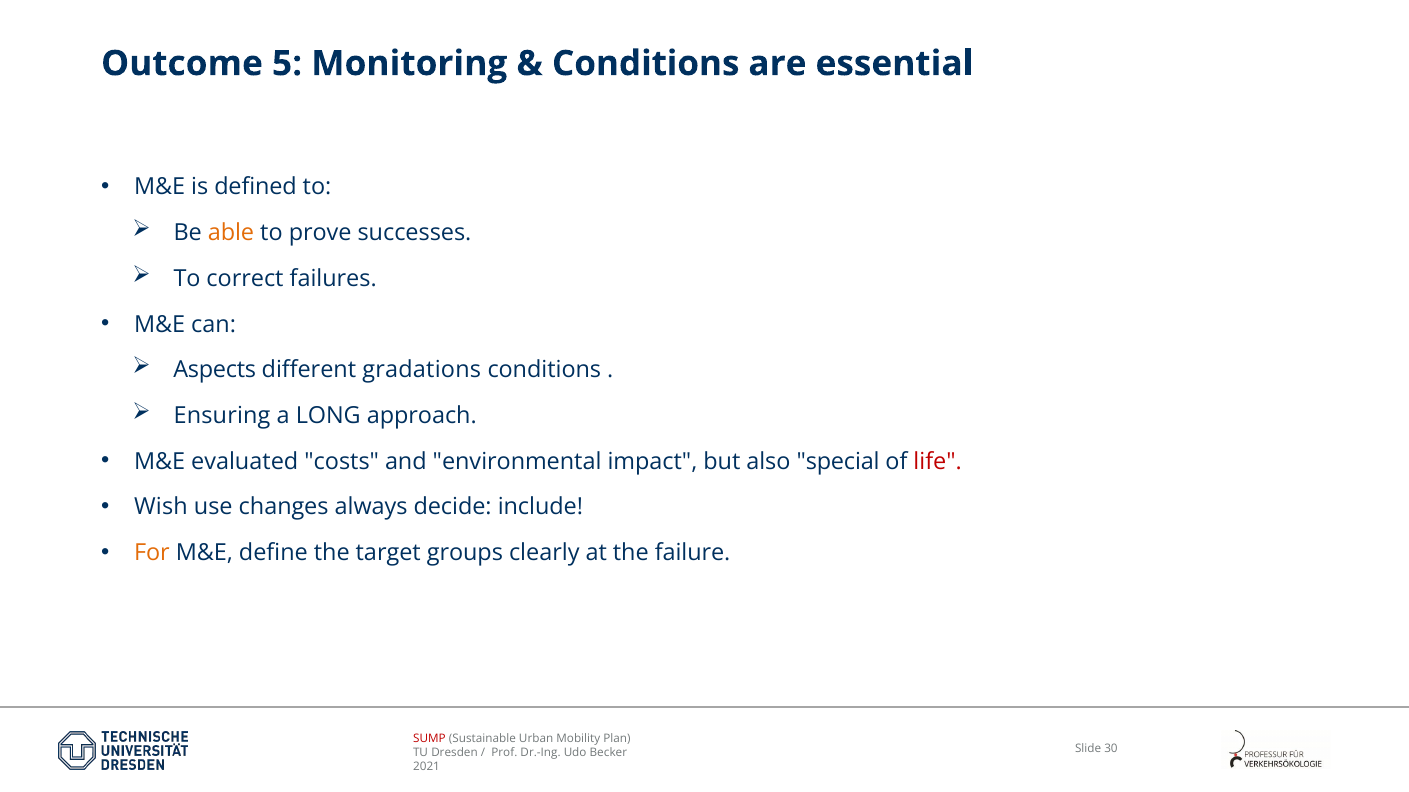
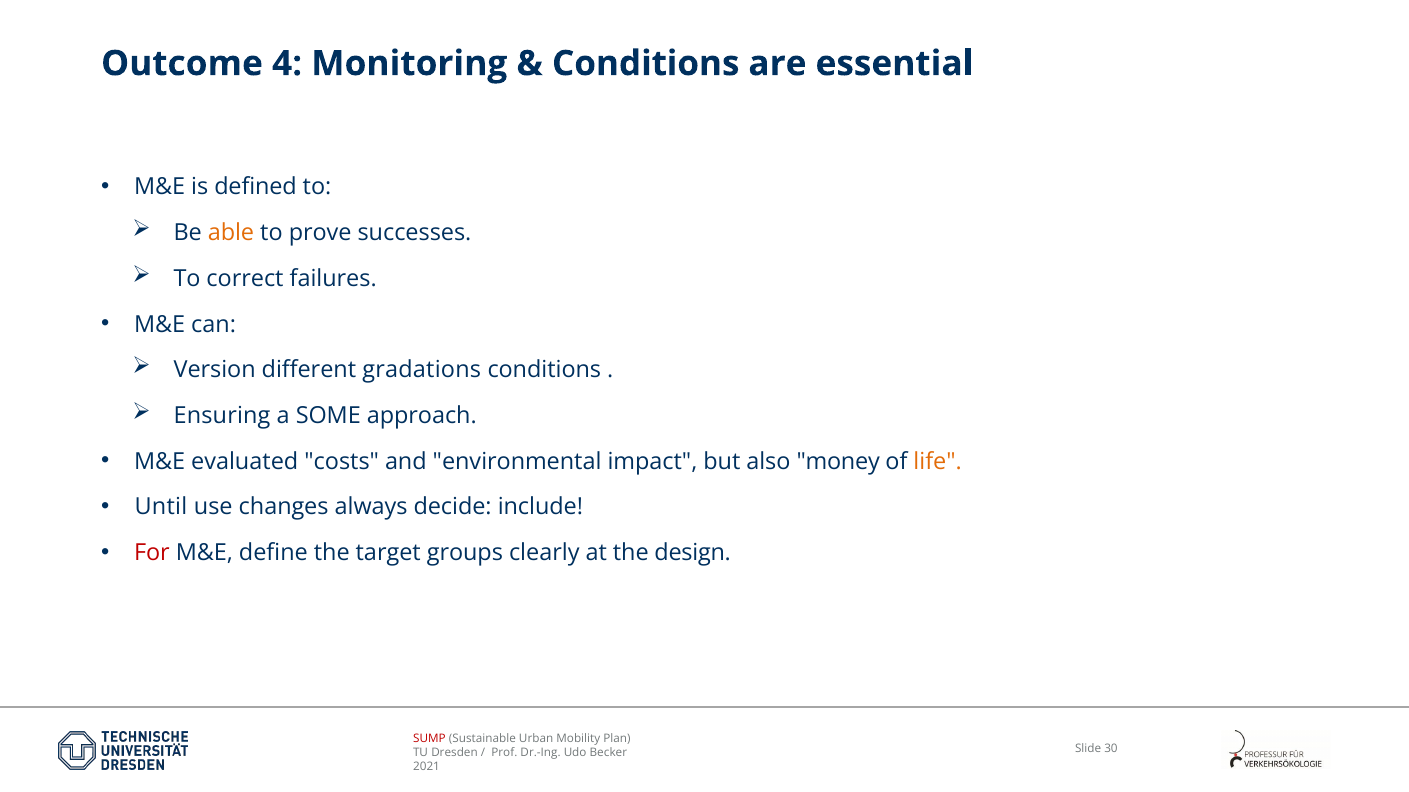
5: 5 -> 4 (287, 64)
Aspects: Aspects -> Version (215, 370)
LONG: LONG -> SOME (328, 416)
special: special -> money (838, 462)
life colour: red -> orange (938, 462)
Wish: Wish -> Until (161, 508)
For colour: orange -> red (152, 553)
failure: failure -> design (693, 553)
